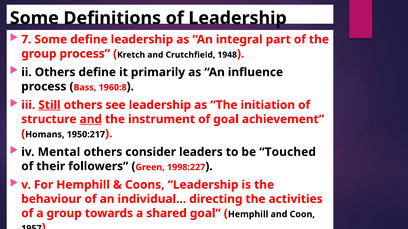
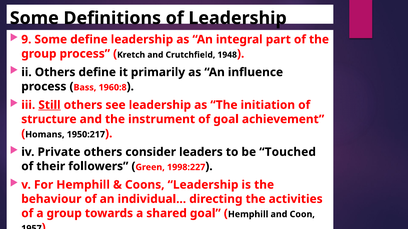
7: 7 -> 9 (26, 40)
and underline: present -> none (91, 119)
Mental: Mental -> Private (59, 152)
